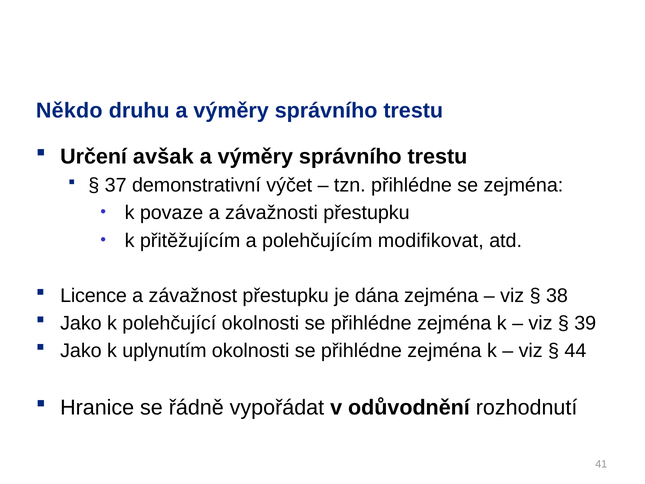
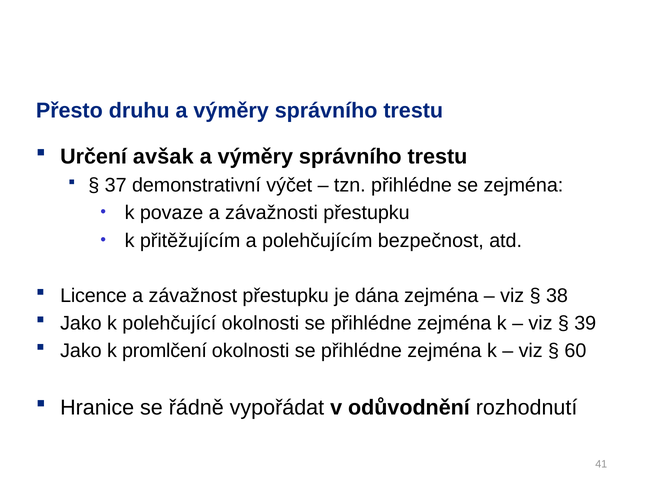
Někdo: Někdo -> Přesto (69, 110)
modifikovat: modifikovat -> bezpečnost (431, 240)
uplynutím: uplynutím -> promlčení (164, 351)
44: 44 -> 60 (575, 351)
